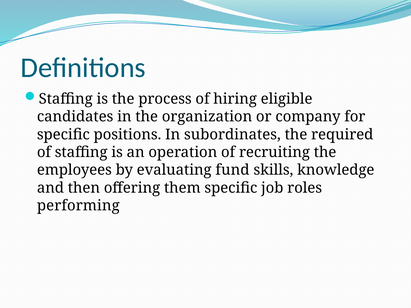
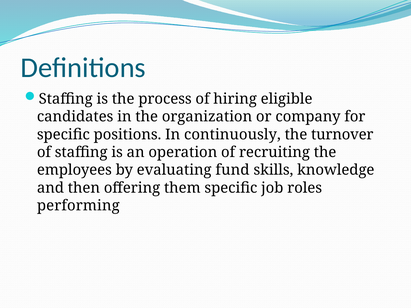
subordinates: subordinates -> continuously (232, 135)
required: required -> turnover (342, 135)
